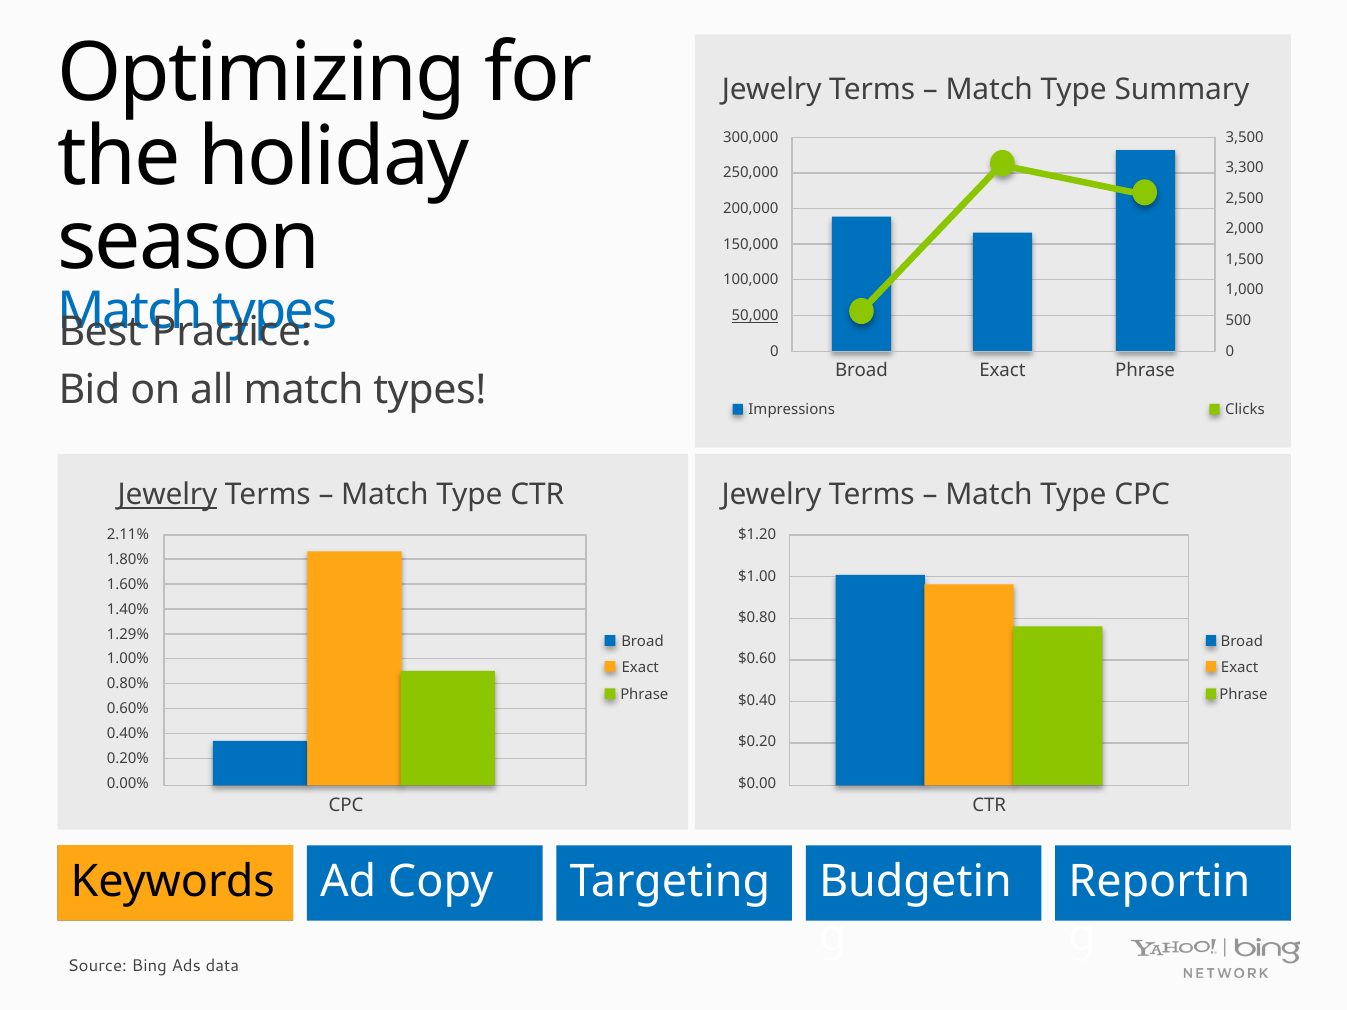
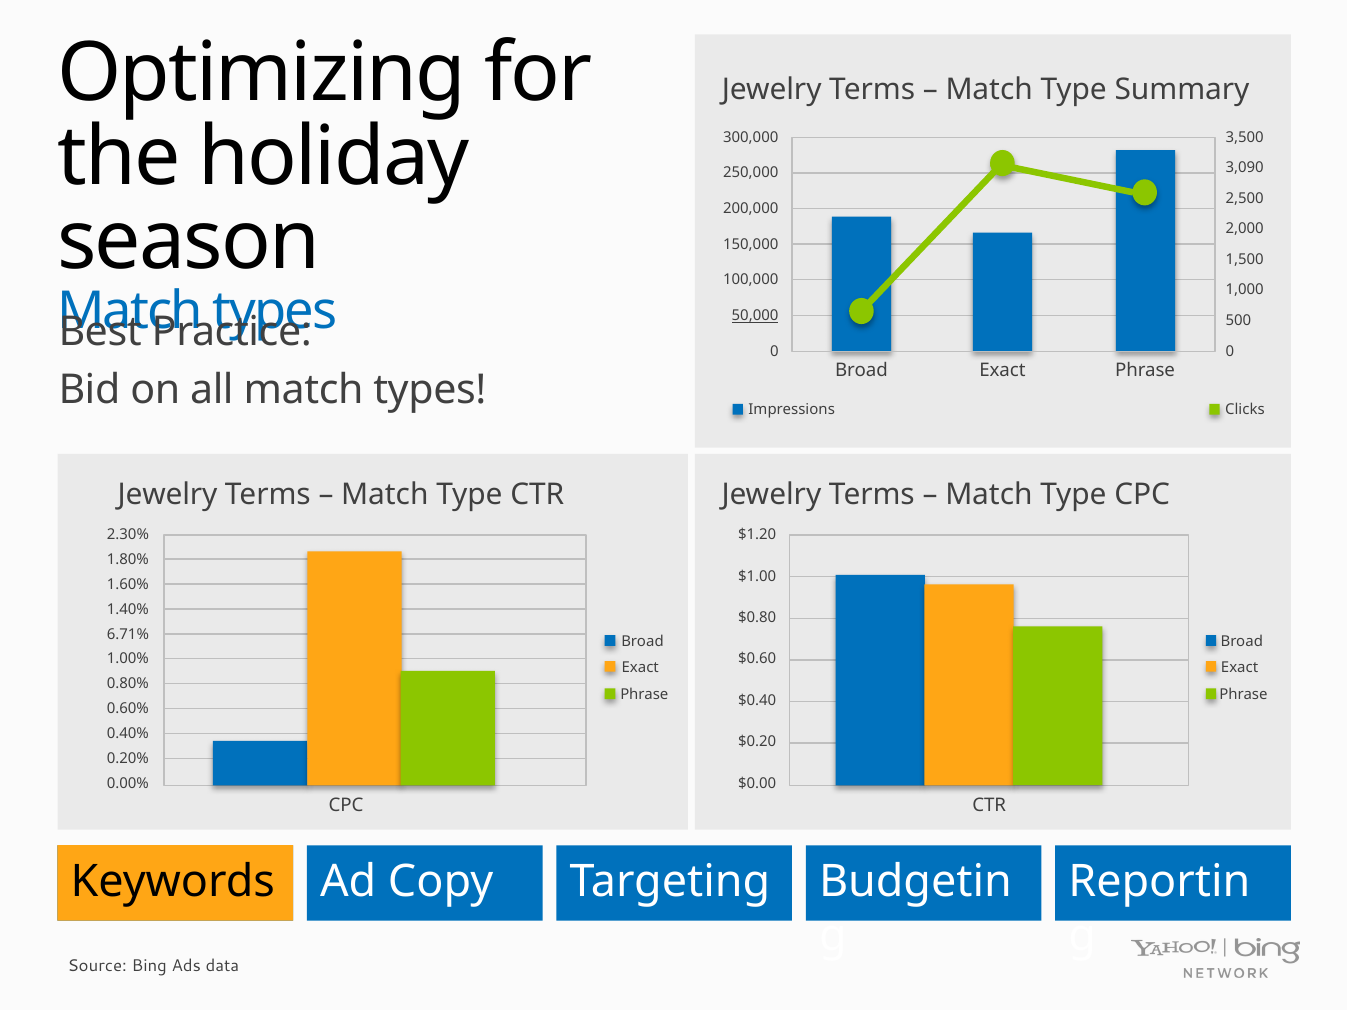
3,300: 3,300 -> 3,090 (1245, 168)
Jewelry underline: present -> none (167, 495)
2.11%: 2.11% -> 2.30% (128, 535)
1.29%: 1.29% -> 6.71% (128, 634)
